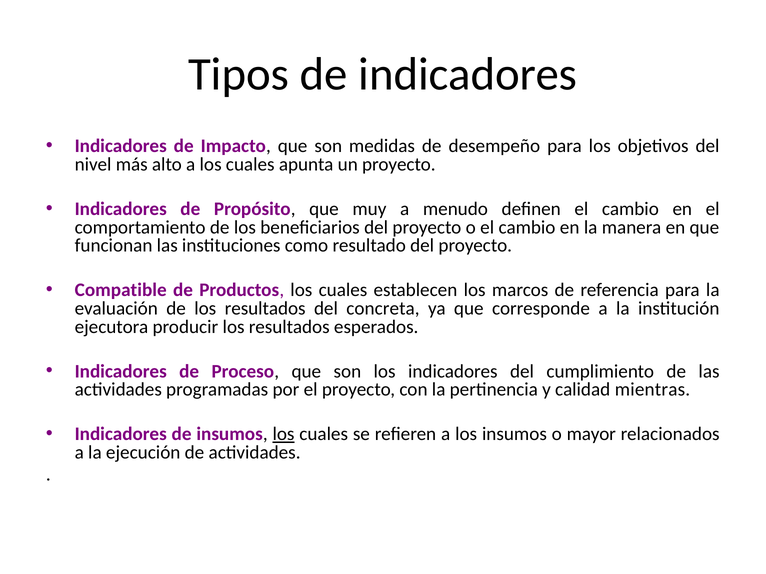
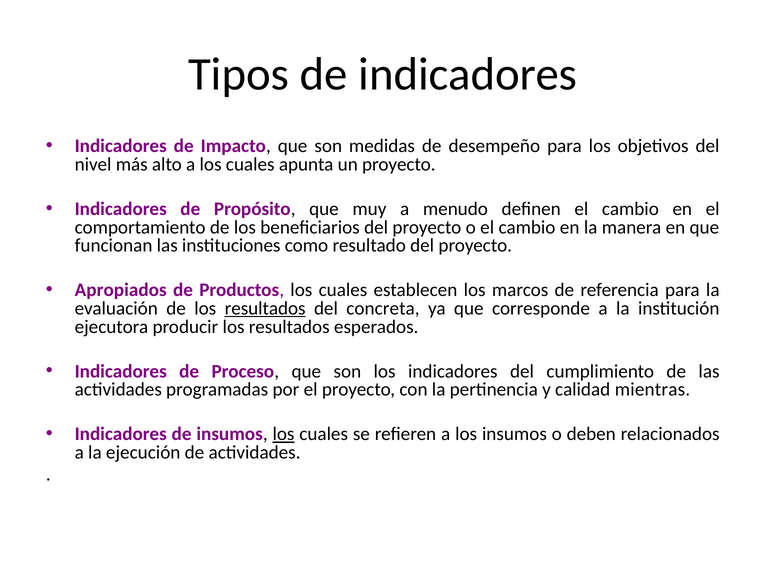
Compatible: Compatible -> Apropiados (121, 290)
resultados underline: none -> present (265, 309)
mayor: mayor -> deben (591, 434)
